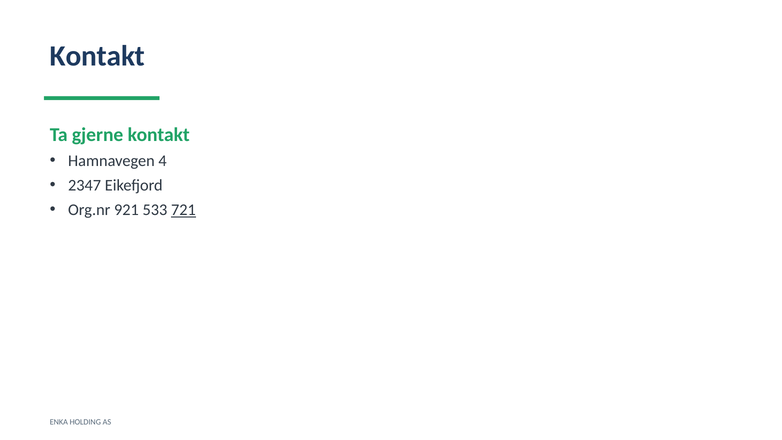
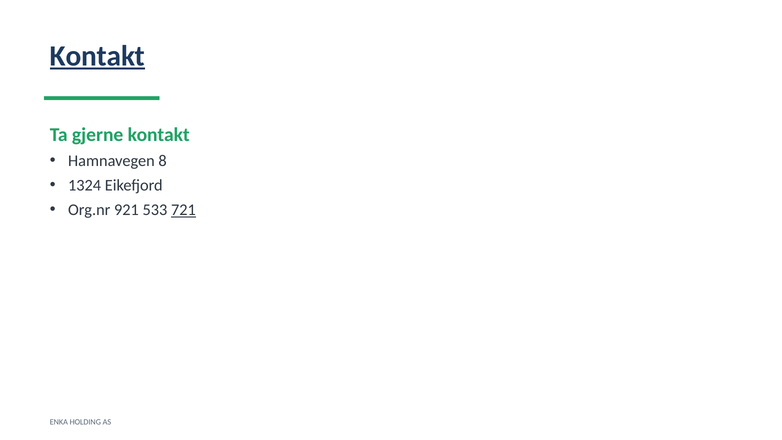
Kontakt underline: none -> present (97, 56)
4: 4 -> 8 (163, 161)
2347: 2347 -> 1324 (85, 185)
